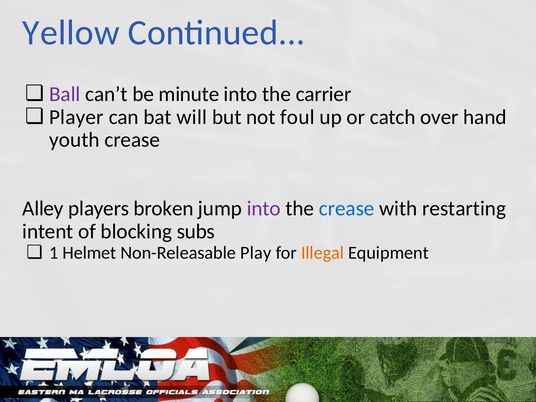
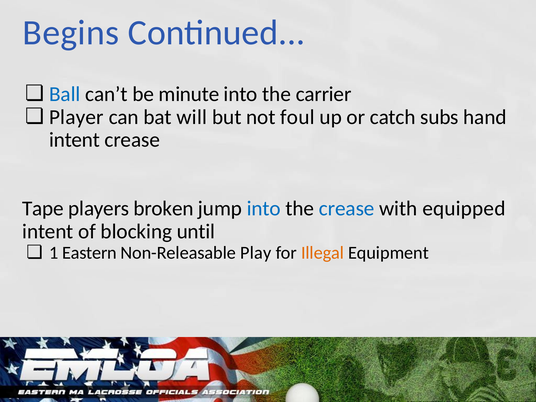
Yellow: Yellow -> Begins (71, 33)
Ball colour: purple -> blue (65, 94)
over: over -> subs (439, 117)
youth: youth -> intent (75, 140)
Alley: Alley -> Tape (43, 209)
into colour: purple -> blue (264, 209)
restarting: restarting -> equipped (464, 209)
subs: subs -> until (196, 232)
Helmet: Helmet -> Eastern (89, 253)
